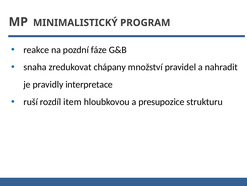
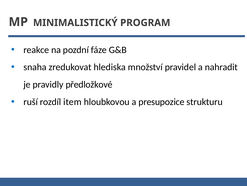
chápany: chápany -> hlediska (110, 67)
interpretace: interpretace -> předložkové (89, 84)
